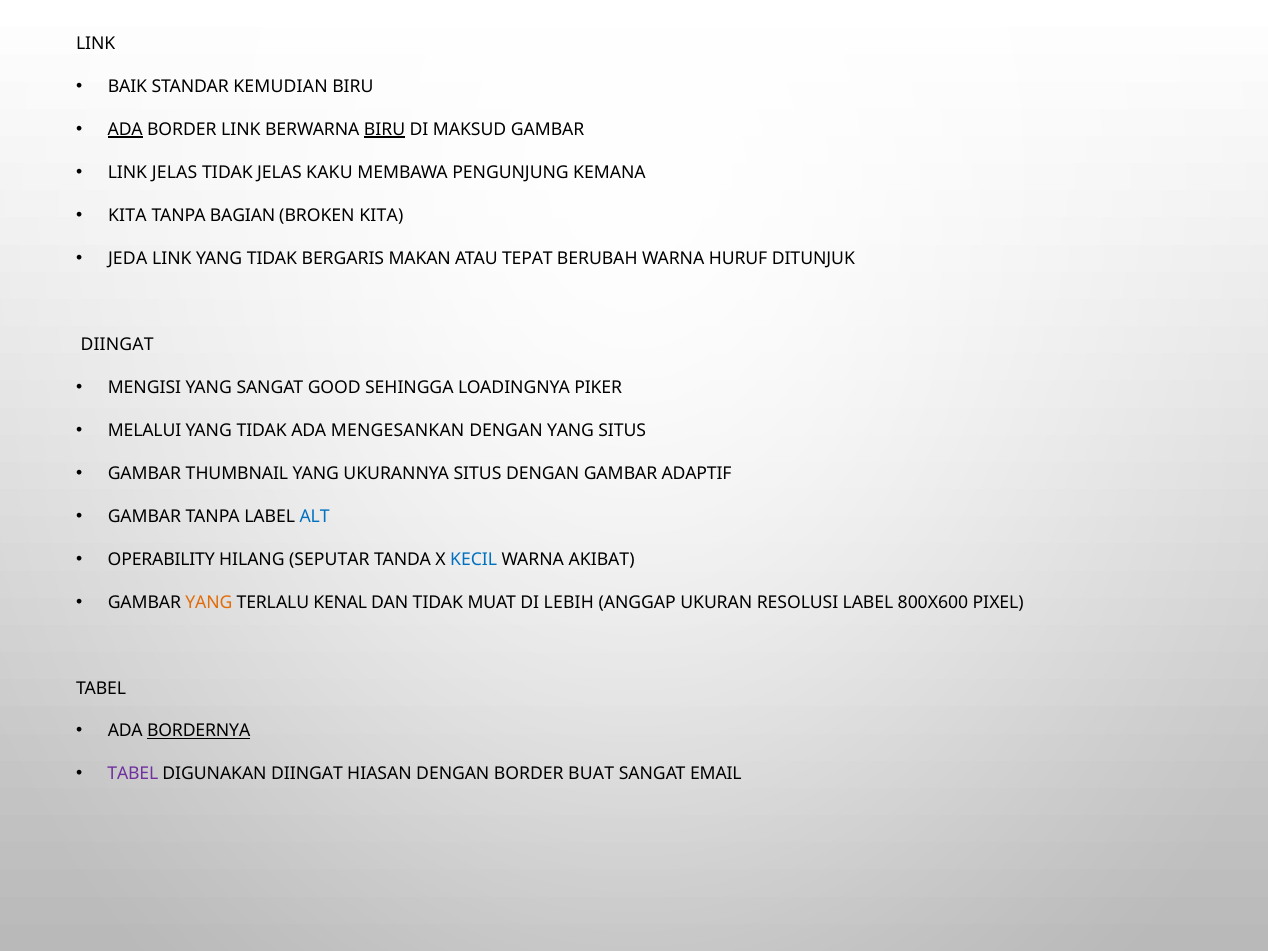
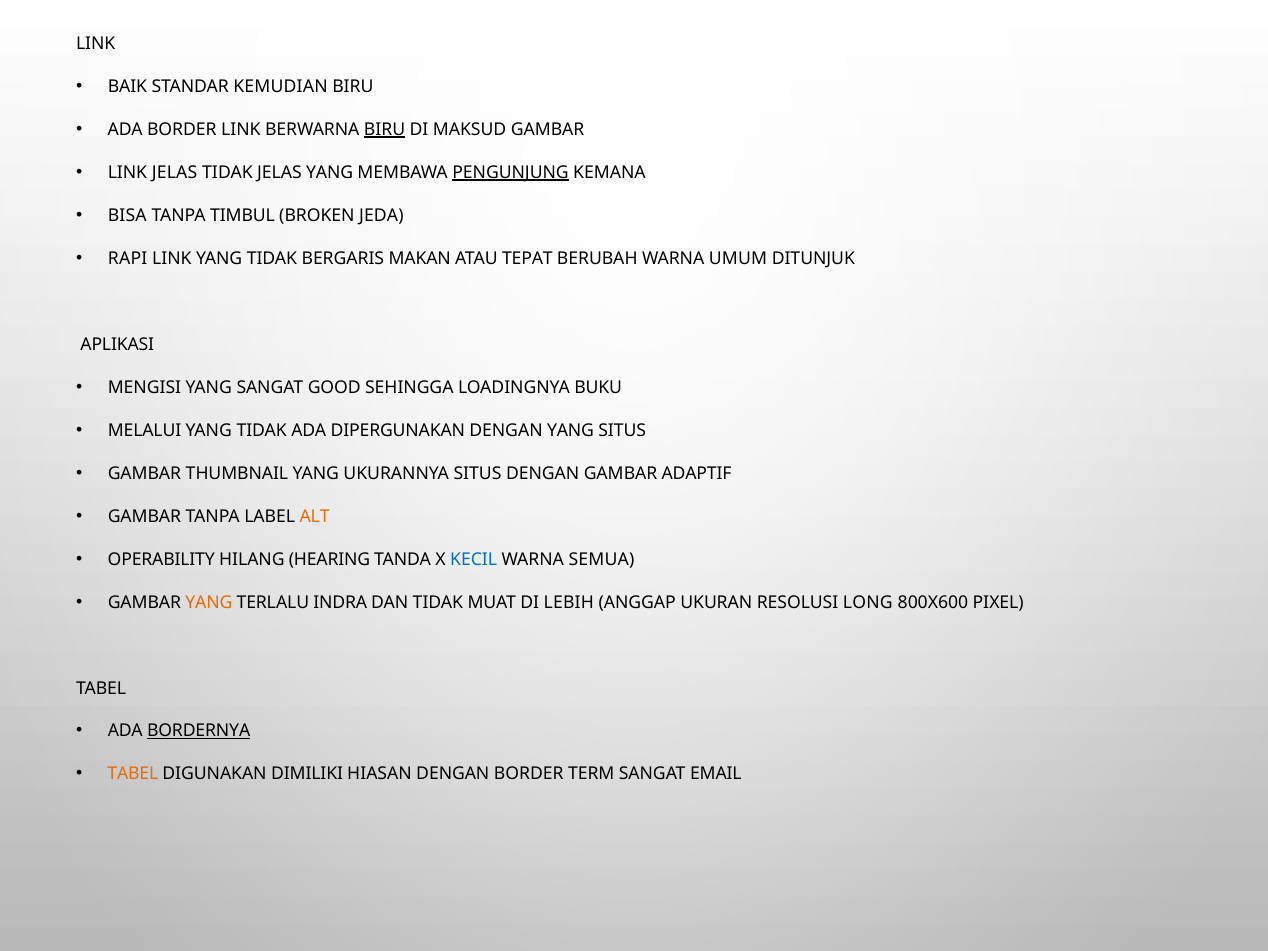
ADA underline: present -> none (125, 129)
JELAS KAKU: KAKU -> YANG (330, 172)
PENGUNJUNG underline: none -> present (511, 172)
KITA: KITA -> BISA (127, 215)
BAGIAN: BAGIAN -> TIMBUL (243, 215)
BROKEN KITA: KITA -> JEDA (381, 215)
JEDA: JEDA -> RAPI (128, 258)
HURUF: HURUF -> UMUM (738, 258)
DIINGAT: DIINGAT -> APLIKASI (117, 344)
PIKER: PIKER -> BUKU (598, 387)
MENGESANKAN: MENGESANKAN -> DIPERGUNAKAN (398, 430)
ALT colour: blue -> orange (315, 516)
SEPUTAR: SEPUTAR -> HEARING (329, 559)
AKIBAT: AKIBAT -> SEMUA (602, 559)
KENAL: KENAL -> INDRA (340, 602)
RESOLUSI LABEL: LABEL -> LONG (868, 602)
TABEL colour: purple -> orange (133, 774)
DIGUNAKAN DIINGAT: DIINGAT -> DIMILIKI (307, 774)
BUAT: BUAT -> TERM (591, 774)
